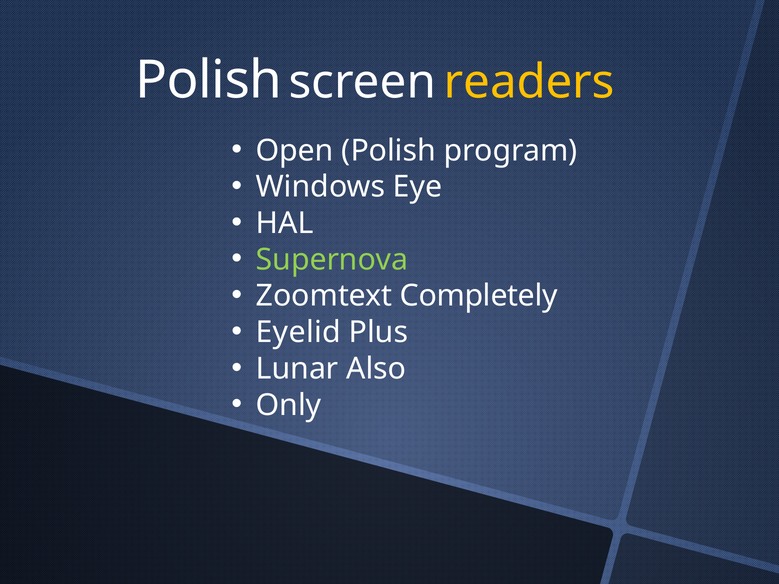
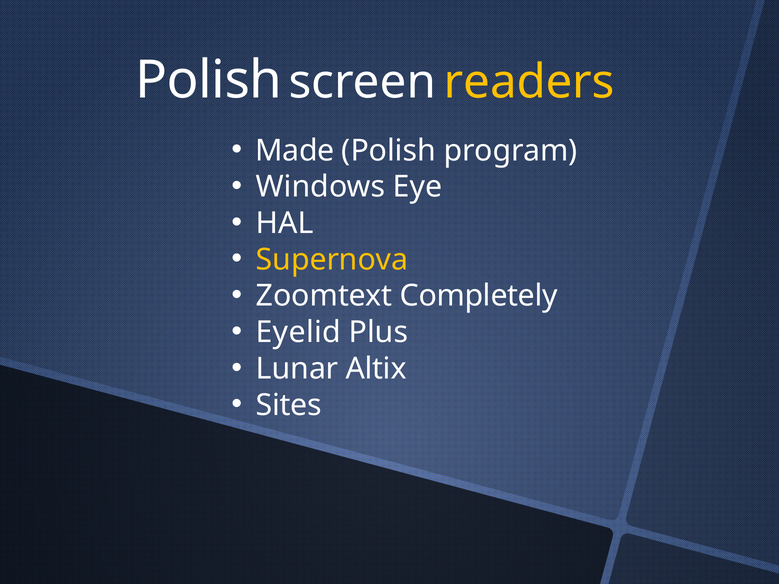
Open: Open -> Made (295, 151)
Supernova colour: light green -> yellow (332, 260)
Also: Also -> Altix (376, 369)
Only: Only -> Sites (289, 405)
